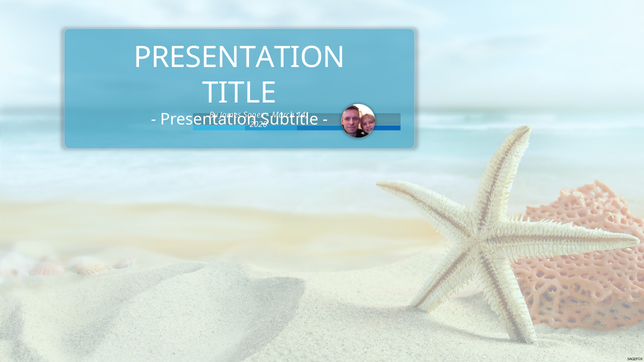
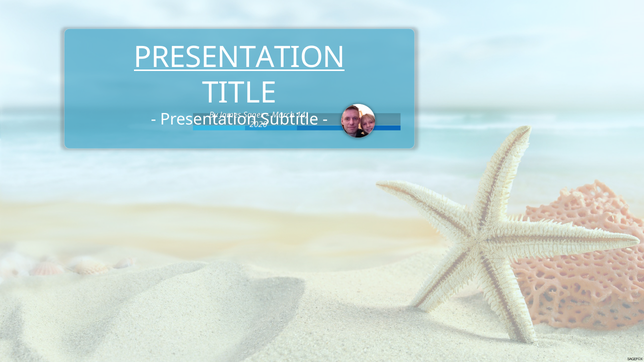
PRESENTATION underline: none -> present (239, 57)
